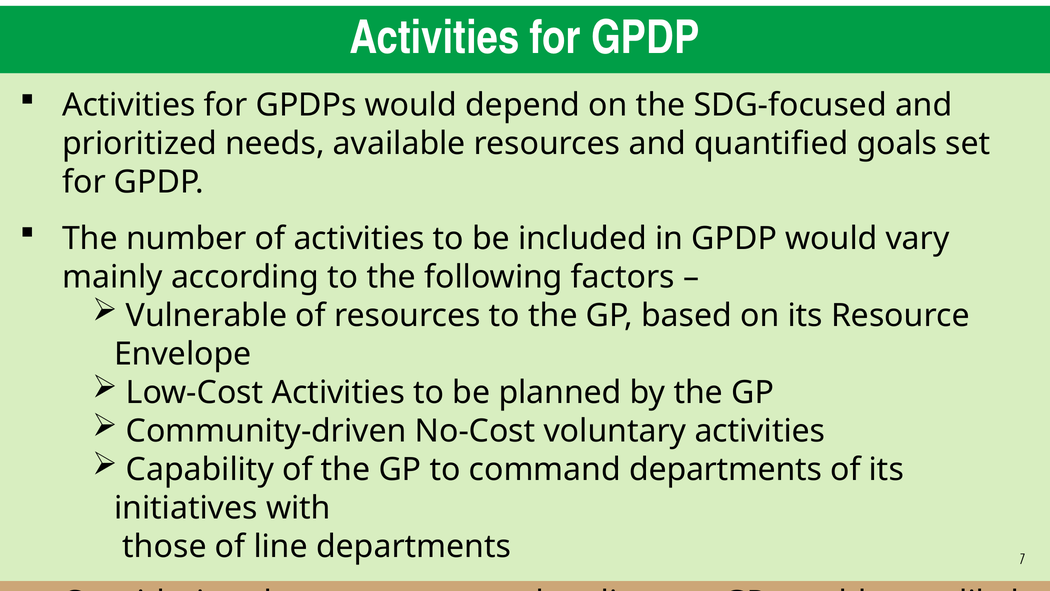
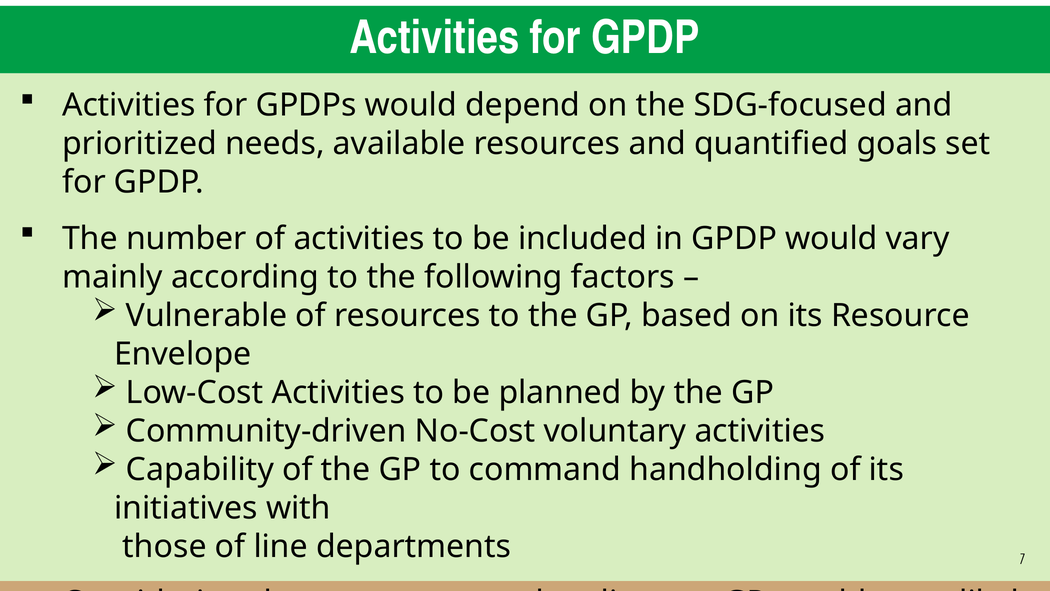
command departments: departments -> handholding (725, 469)
